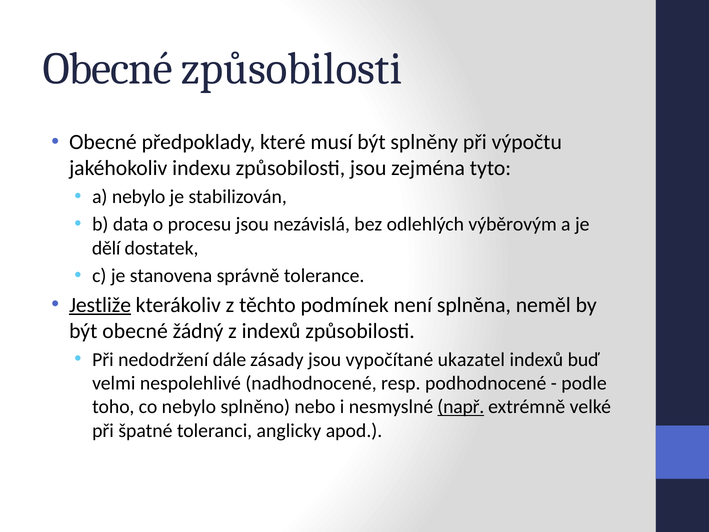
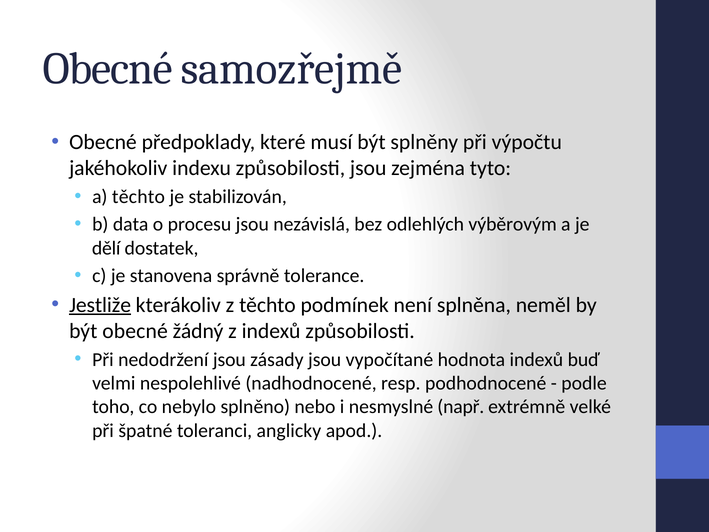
Obecné způsobilosti: způsobilosti -> samozřejmě (291, 69)
a nebylo: nebylo -> těchto (138, 197)
nedodržení dále: dále -> jsou (229, 359)
ukazatel: ukazatel -> hodnota (471, 359)
např underline: present -> none (461, 407)
